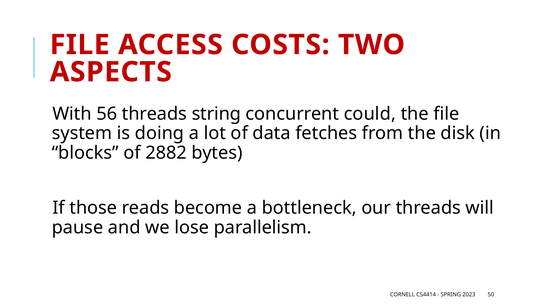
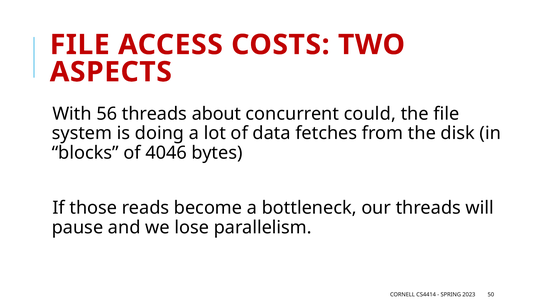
string: string -> about (216, 114)
2882: 2882 -> 4046 (166, 153)
